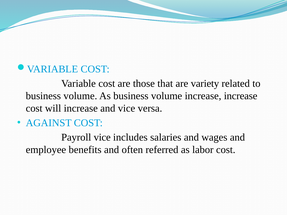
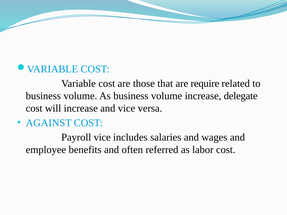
variety: variety -> require (205, 84)
increase increase: increase -> delegate (241, 96)
